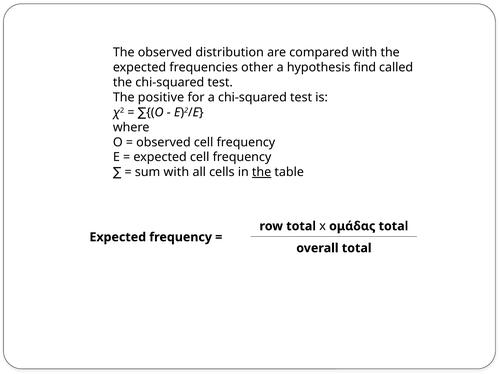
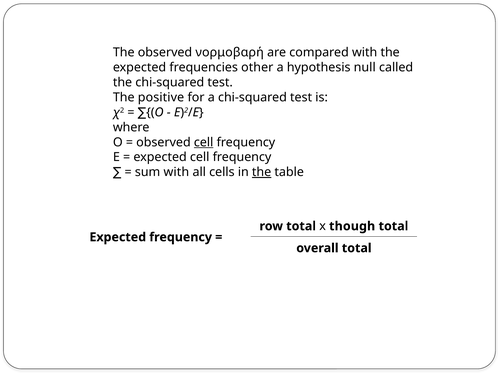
distribution: distribution -> νορμοβαρή (230, 53)
find: find -> null (365, 67)
cell underline: none -> present (204, 142)
ομάδας: ομάδας -> though (352, 226)
